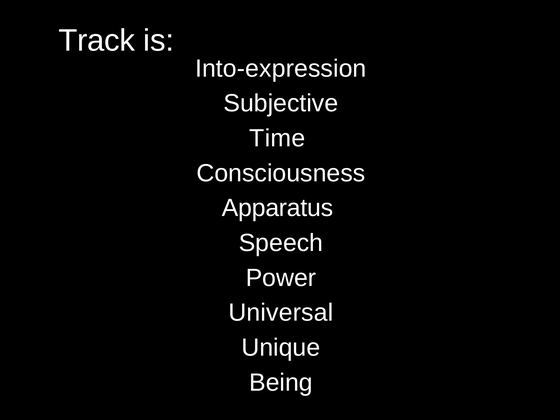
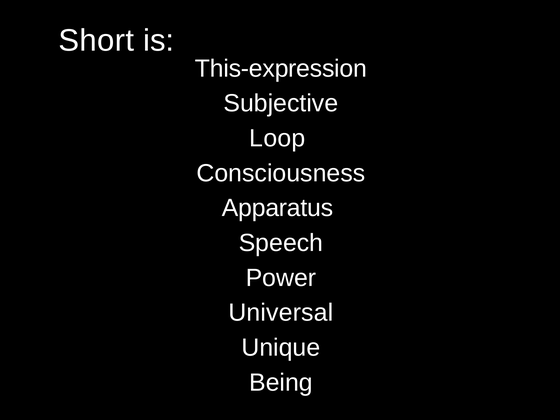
Track: Track -> Short (96, 41)
Into-expression: Into-expression -> This-expression (281, 69)
Time: Time -> Loop (277, 138)
